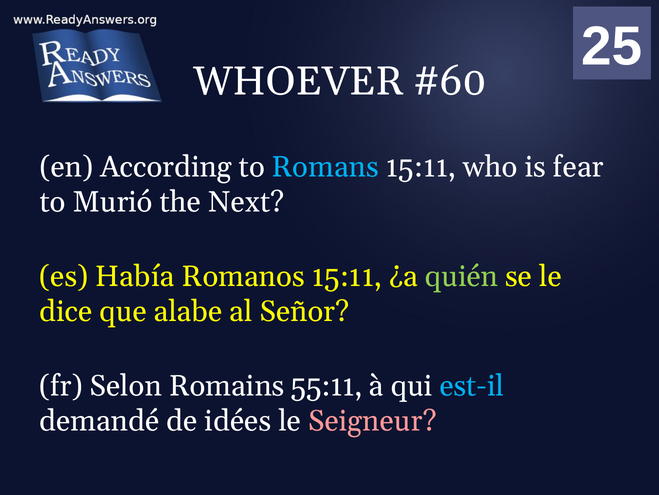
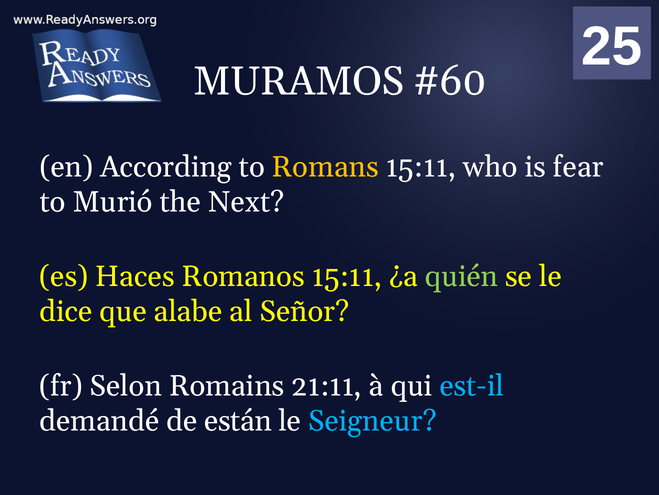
WHOEVER: WHOEVER -> MURAMOS (299, 81)
Romans colour: light blue -> yellow (325, 167)
Había: Había -> Haces (135, 276)
55:11: 55:11 -> 21:11 (327, 385)
idées: idées -> están (238, 421)
Seigneur colour: pink -> light blue (372, 421)
